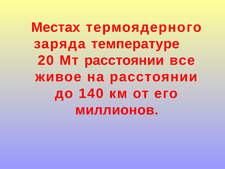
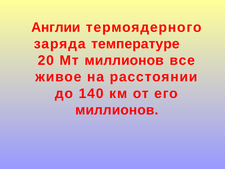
Местах: Местах -> Англии (56, 27)
Мт расстоянии: расстоянии -> миллионов (124, 60)
